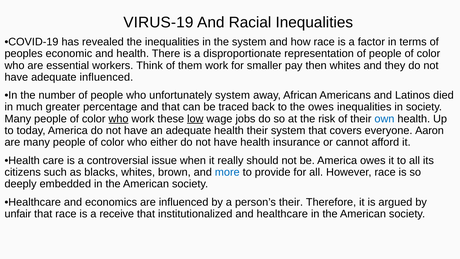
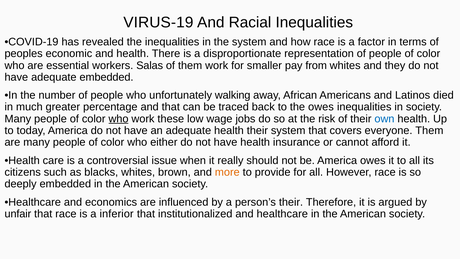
Think: Think -> Salas (150, 65)
then: then -> from (316, 65)
adequate influenced: influenced -> embedded (107, 77)
unfortunately system: system -> walking (233, 95)
low underline: present -> none (195, 119)
everyone Aaron: Aaron -> Them (429, 130)
more colour: blue -> orange (227, 172)
receive: receive -> inferior (117, 214)
